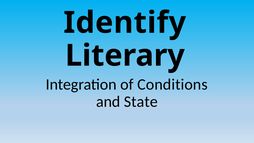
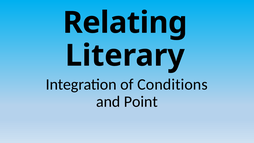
Identify: Identify -> Relating (125, 23)
State: State -> Point (141, 102)
